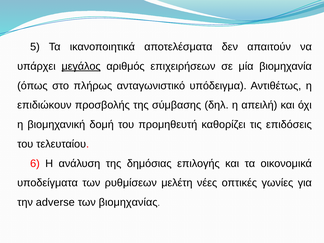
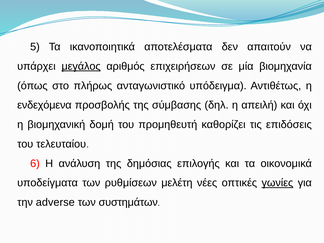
επιδιώκουν: επιδιώκουν -> ενδεχόμενα (44, 105)
γωνίες underline: none -> present (277, 183)
βιομηχανίας: βιομηχανίας -> συστημάτων (128, 202)
